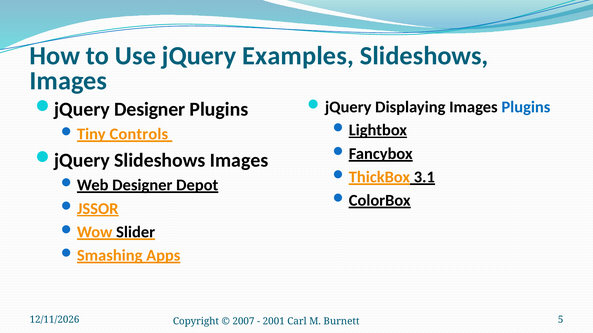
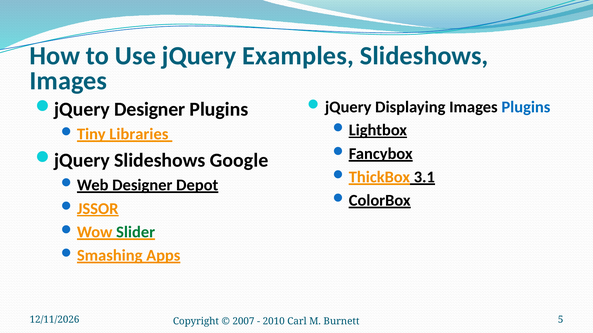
Controls: Controls -> Libraries (139, 134)
jQuery Slideshows Images: Images -> Google (239, 161)
Slider colour: black -> green (136, 232)
2001: 2001 -> 2010 (274, 322)
